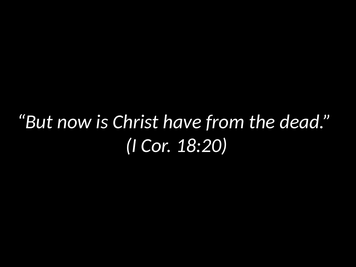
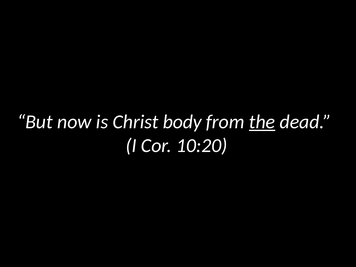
have: have -> body (182, 122)
the underline: none -> present (262, 122)
18:20: 18:20 -> 10:20 (202, 146)
